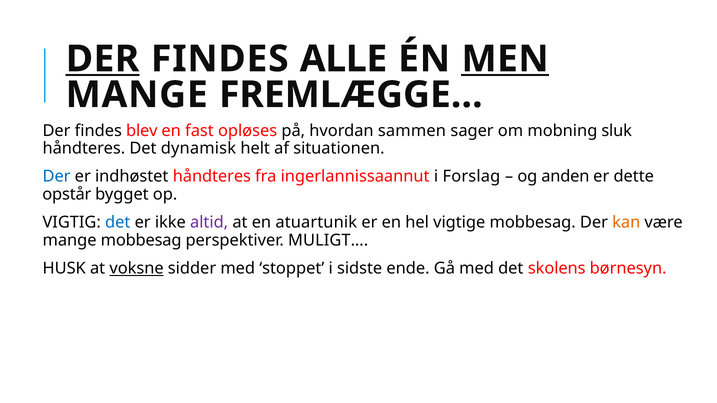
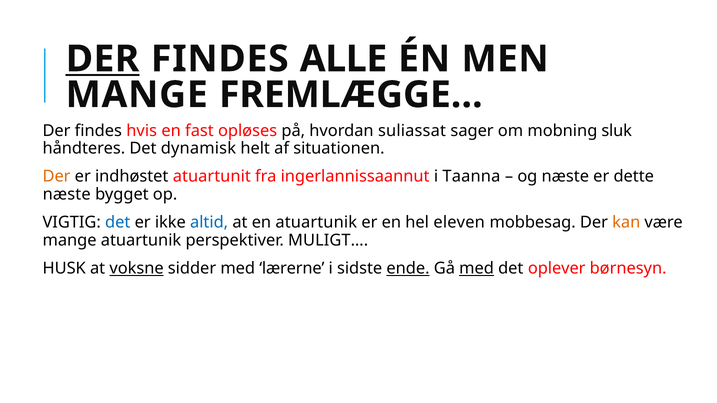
MEN underline: present -> none (505, 59)
blev: blev -> hvis (142, 131)
sammen: sammen -> suliassat (412, 131)
Der colour: blue -> orange (57, 177)
indhøstet håndteres: håndteres -> atuartunit (212, 177)
Forslag: Forslag -> Taanna (471, 177)
og anden: anden -> næste (565, 177)
opstår: opstår -> næste (67, 194)
altid colour: purple -> blue (209, 223)
vigtige: vigtige -> eleven (459, 223)
mange mobbesag: mobbesag -> atuartunik (141, 240)
stoppet: stoppet -> lærerne (292, 269)
ende underline: none -> present (408, 269)
med underline: none -> present (477, 269)
skolens: skolens -> oplever (557, 269)
